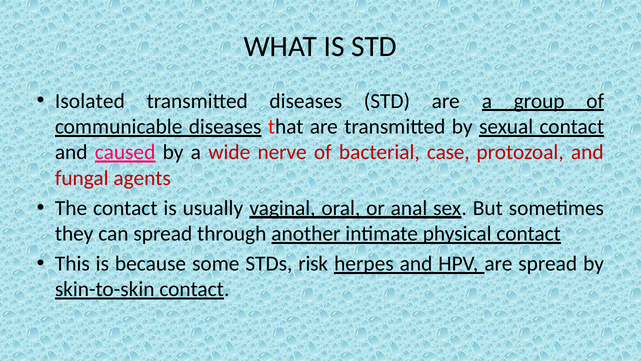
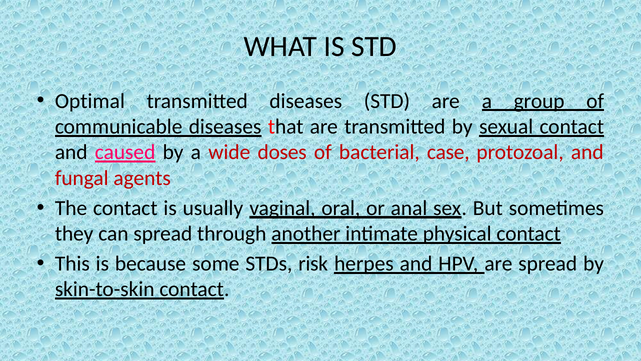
Isolated: Isolated -> Optimal (90, 101)
nerve: nerve -> doses (282, 152)
